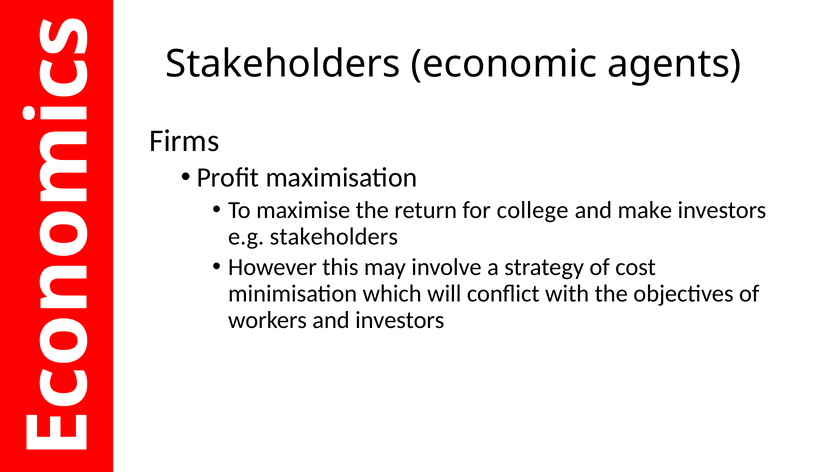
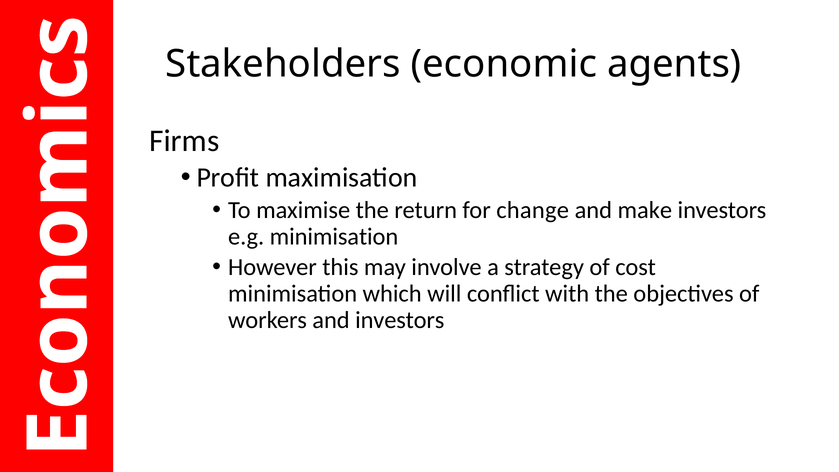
college: college -> change (533, 210)
e.g stakeholders: stakeholders -> minimisation (334, 236)
